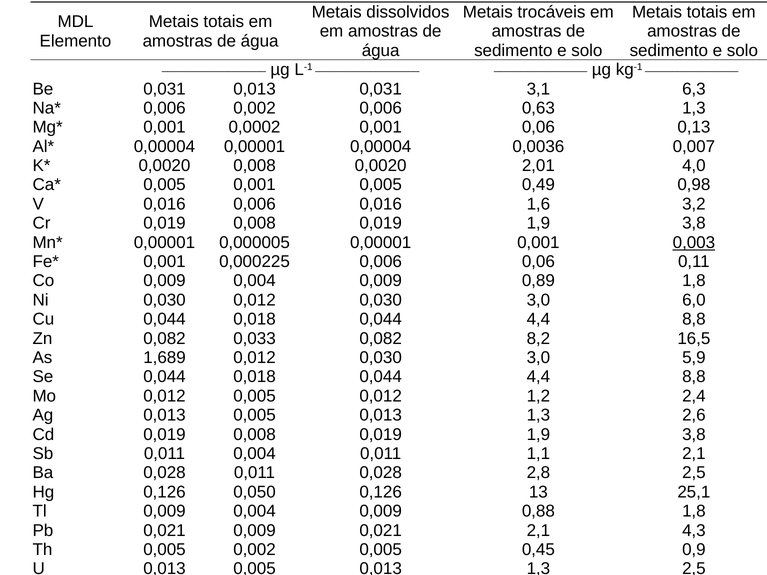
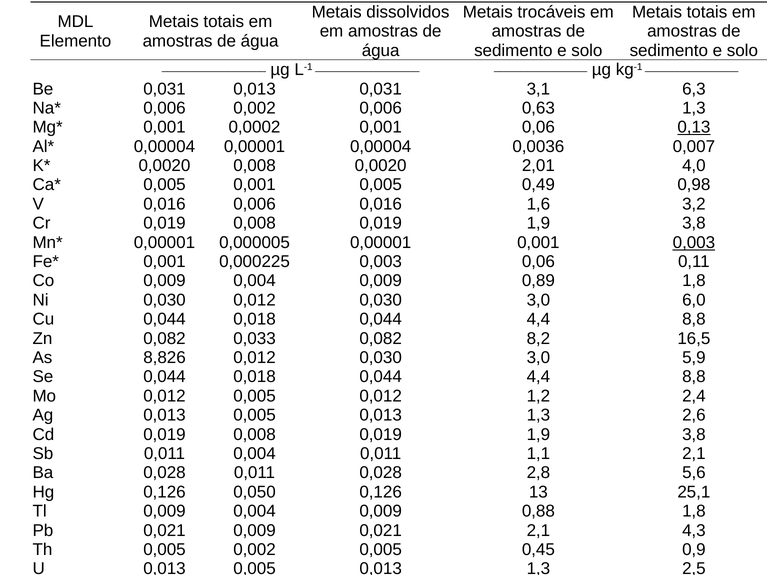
0,13 underline: none -> present (694, 127)
0,000225 0,006: 0,006 -> 0,003 (381, 262)
1,689: 1,689 -> 8,826 (165, 358)
2,8 2,5: 2,5 -> 5,6 (694, 473)
